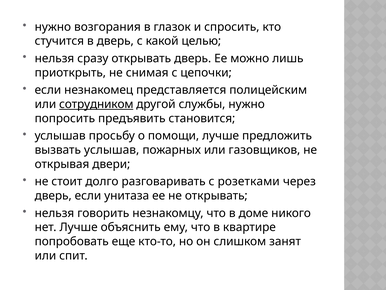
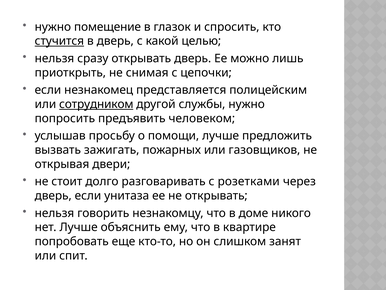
возгорания: возгорания -> помещение (108, 27)
стучится underline: none -> present (59, 41)
становится: становится -> человеком (202, 118)
вызвать услышав: услышав -> зажигать (112, 150)
